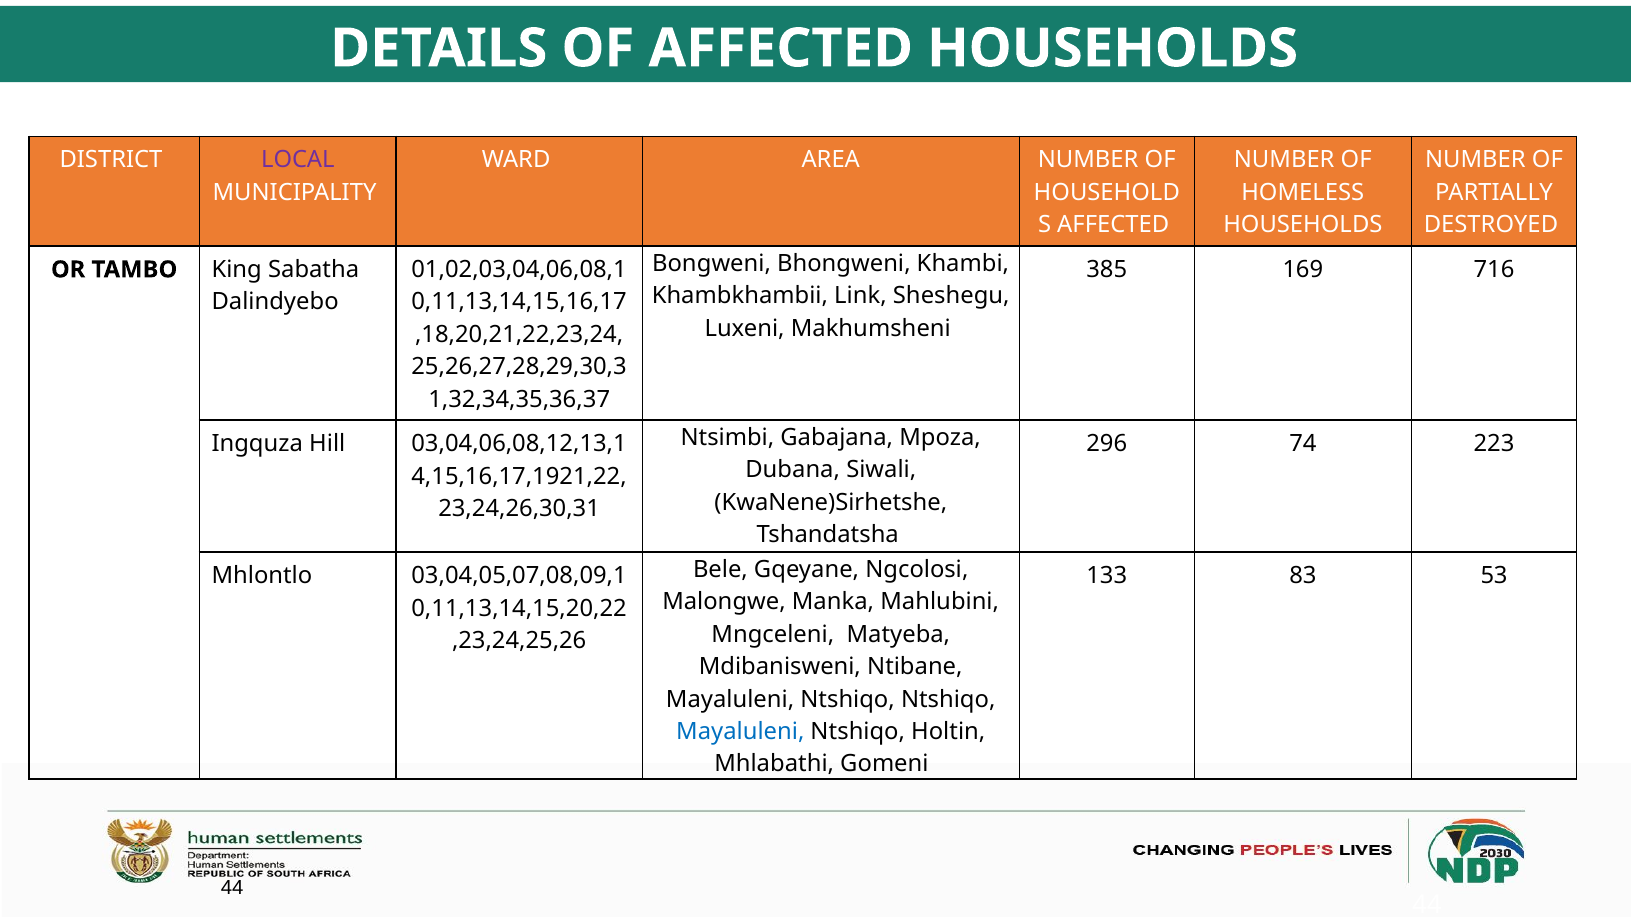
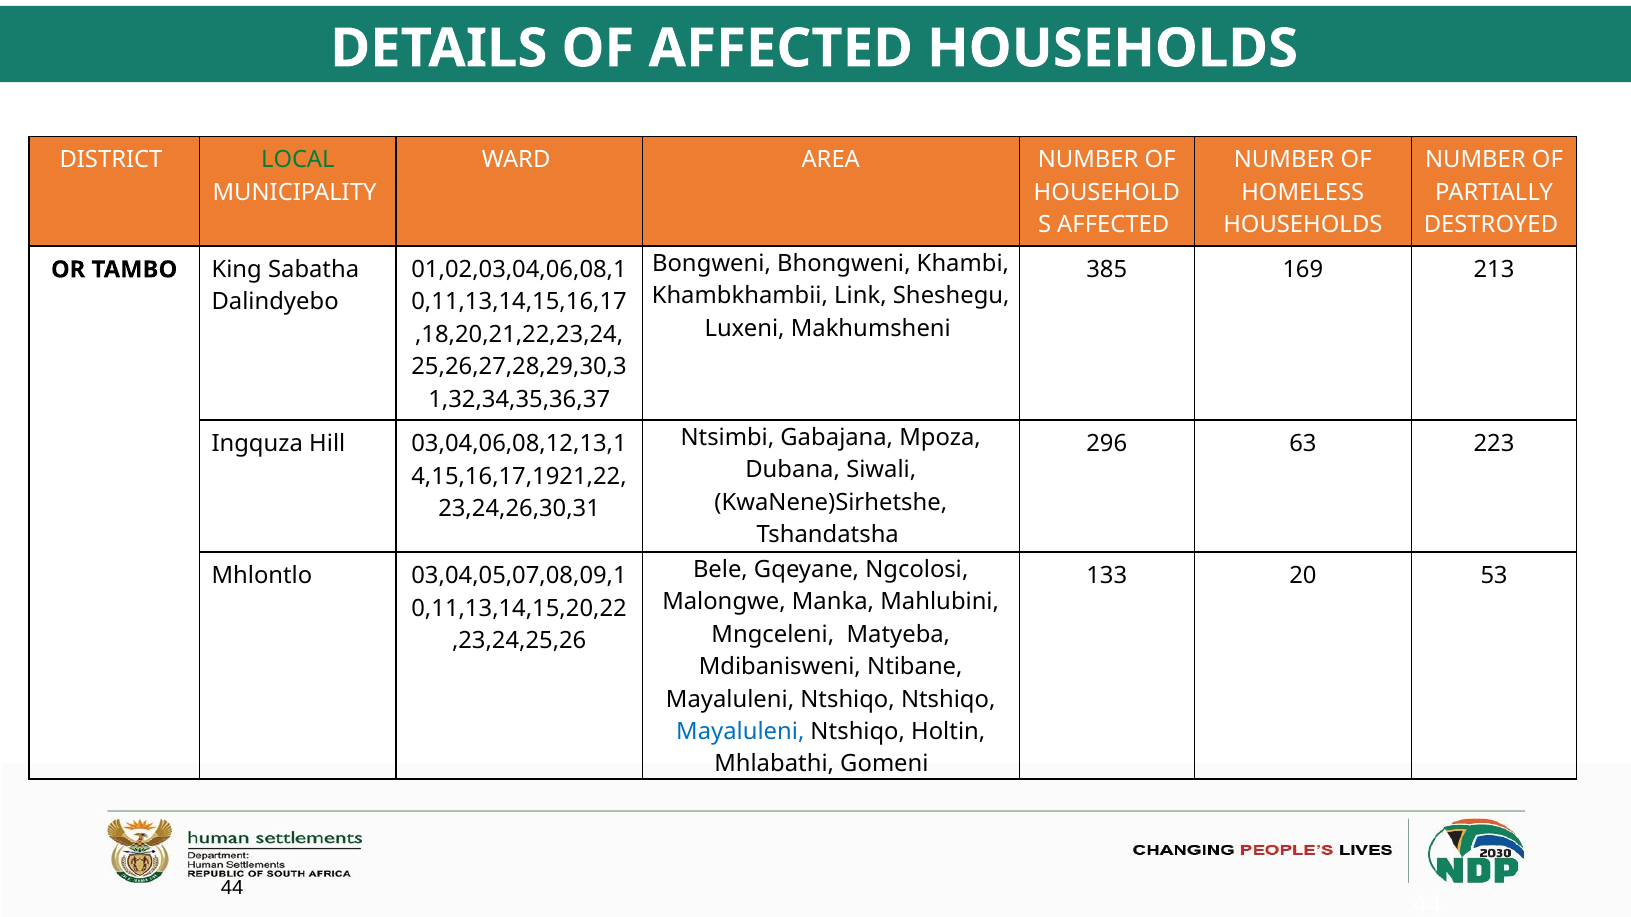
LOCAL colour: purple -> green (298, 160)
716: 716 -> 213 (1494, 270)
74: 74 -> 63 (1303, 444)
83: 83 -> 20 (1303, 576)
